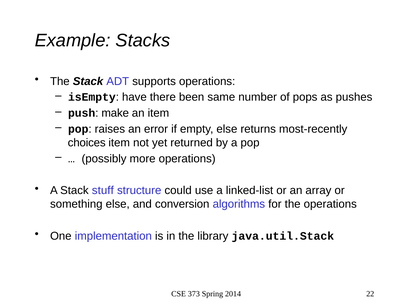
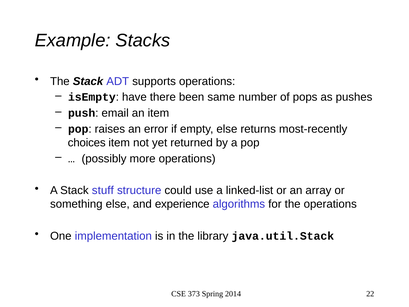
make: make -> email (115, 113)
conversion: conversion -> experience (182, 204)
